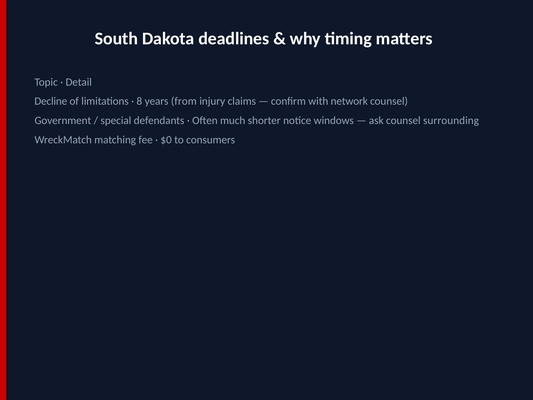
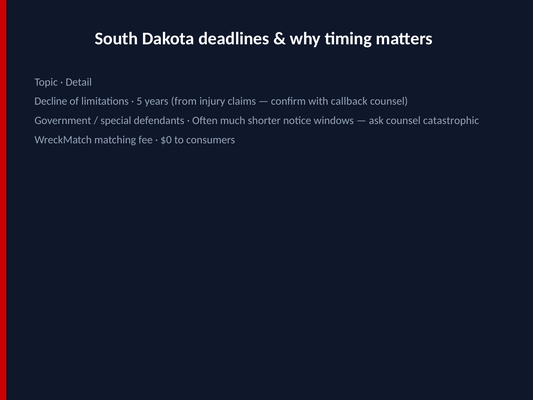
8: 8 -> 5 (139, 101)
network: network -> callback (349, 101)
surrounding: surrounding -> catastrophic (451, 120)
